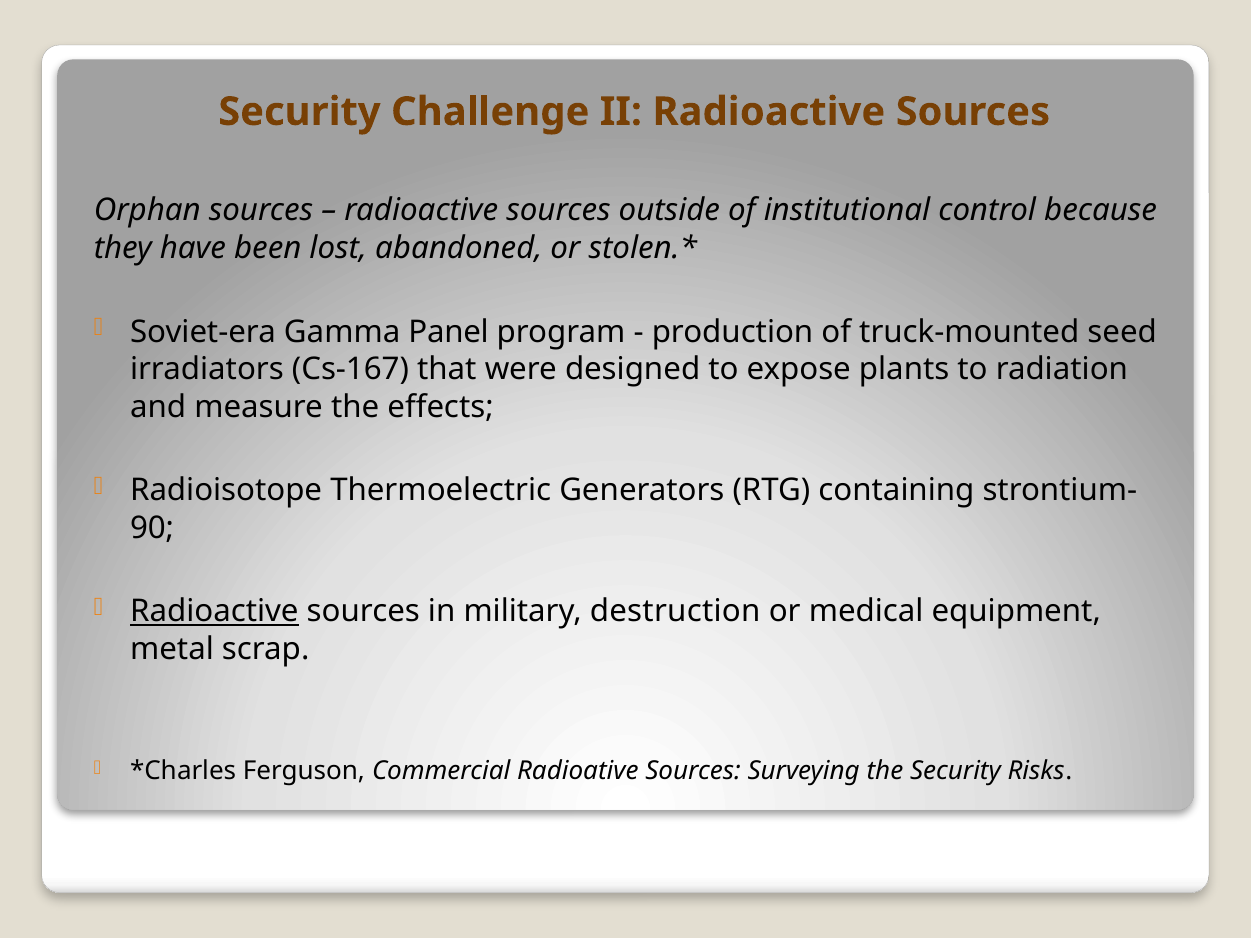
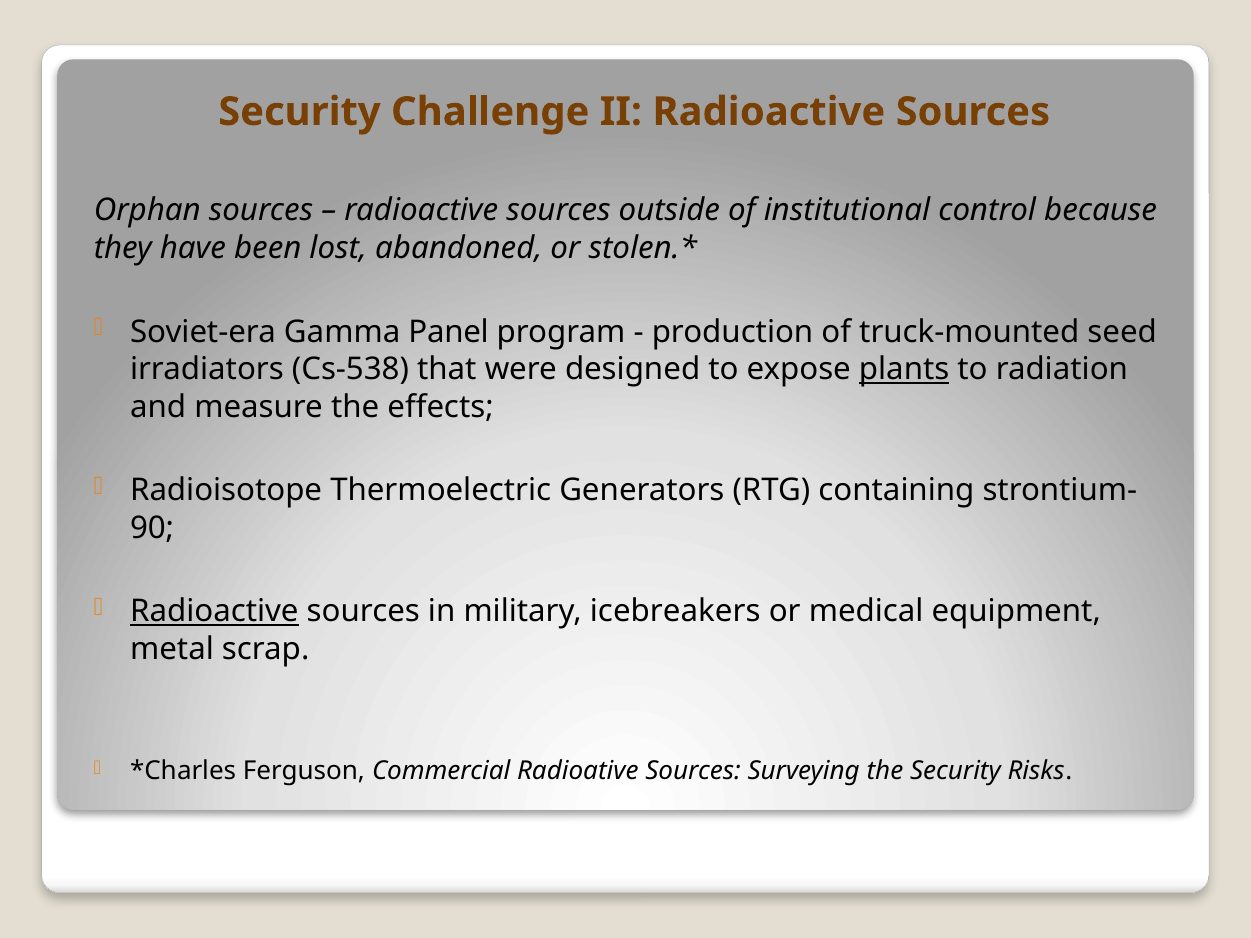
Cs-167: Cs-167 -> Cs-538 (350, 369)
plants underline: none -> present (904, 369)
destruction: destruction -> icebreakers (675, 612)
